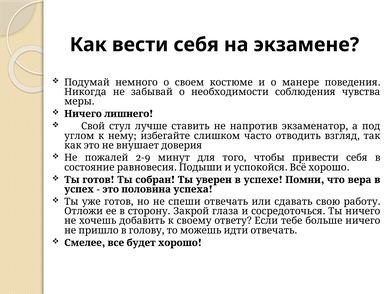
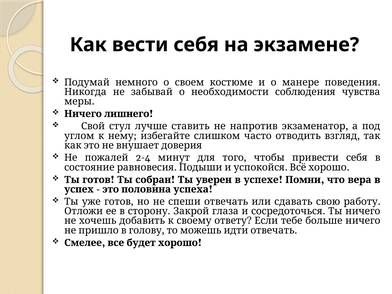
2-9: 2-9 -> 2-4 (143, 158)
